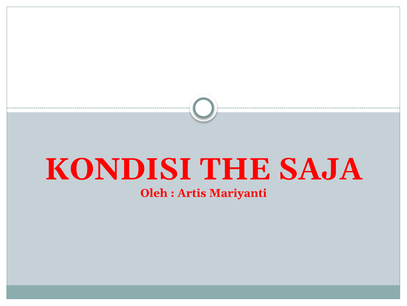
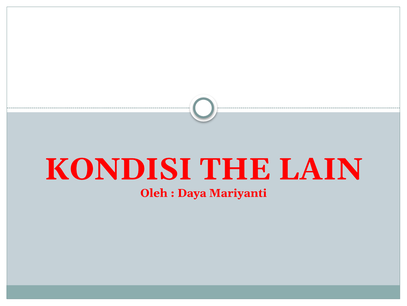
SAJA: SAJA -> LAIN (320, 169)
Artis: Artis -> Daya (192, 193)
